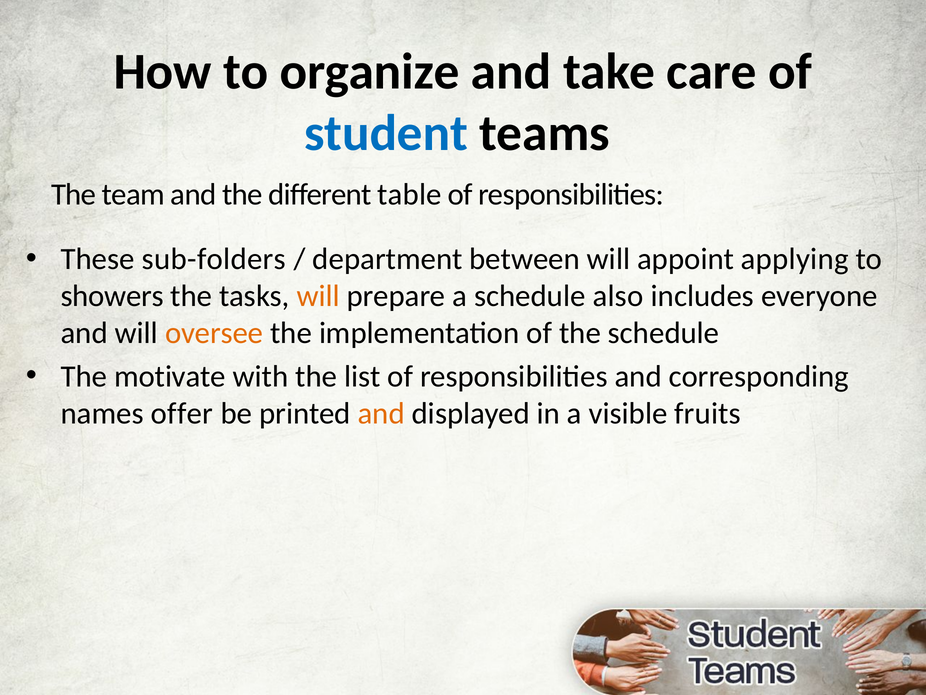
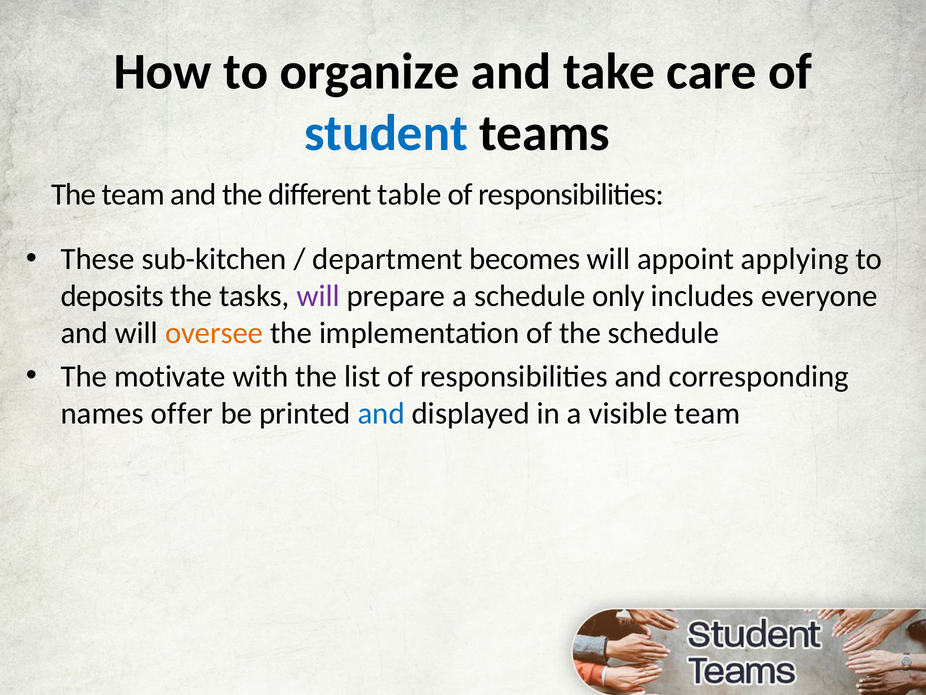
sub-folders: sub-folders -> sub-kitchen (214, 259)
between: between -> becomes (525, 259)
showers: showers -> deposits (112, 296)
will colour: orange -> purple (318, 296)
also: also -> only (618, 296)
and colour: orange -> blue (381, 413)
visible fruits: fruits -> team (707, 413)
